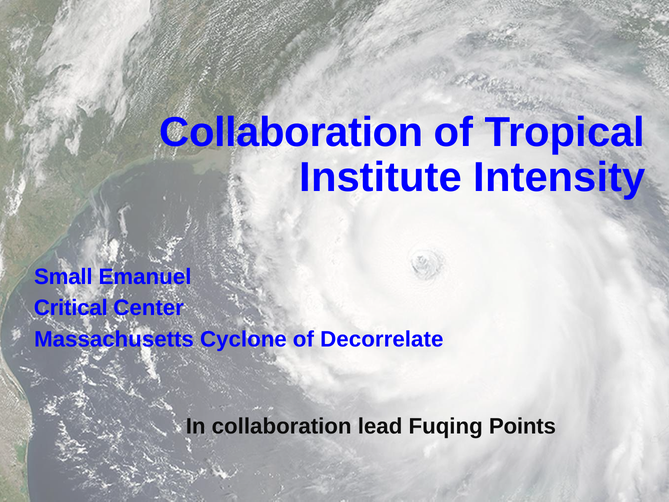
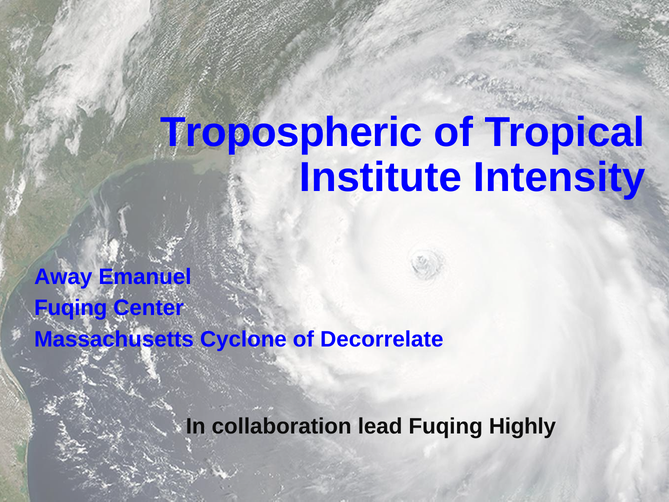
Collaboration: Collaboration -> Tropospheric (291, 132)
Small: Small -> Away (63, 277)
Critical: Critical -> Fuqing (71, 308)
Points: Points -> Highly (522, 426)
